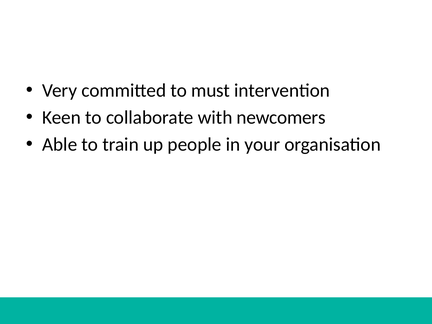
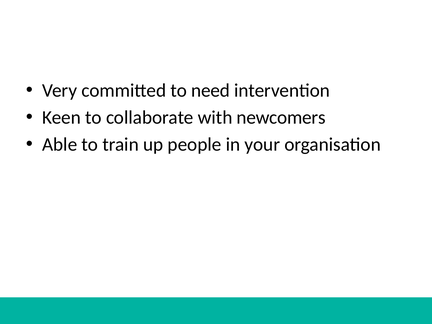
must: must -> need (211, 91)
